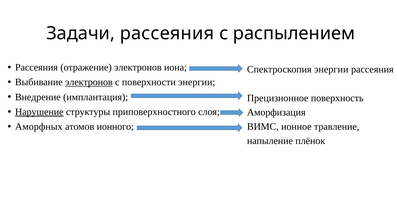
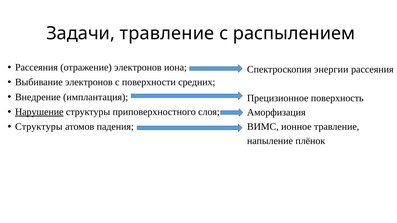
Задачи рассеяния: рассеяния -> травление (167, 33)
электронов underline: present -> none (89, 82)
поверхности энергии: энергии -> средних (197, 82)
Аморфных: Аморфных -> Структуры (39, 127)
ионного: ионного -> падения (115, 127)
